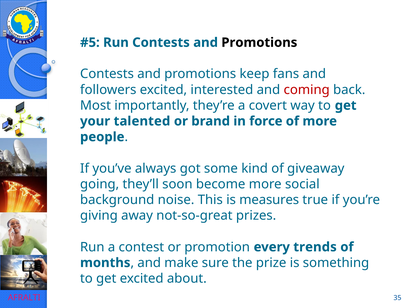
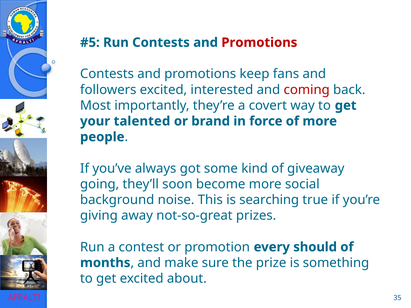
Promotions colour: black -> red (259, 43)
measures: measures -> searching (269, 200)
trends: trends -> should (315, 247)
